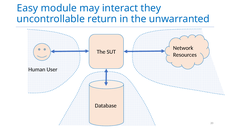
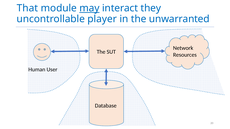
Easy: Easy -> That (27, 8)
may underline: none -> present (89, 8)
return: return -> player (102, 19)
